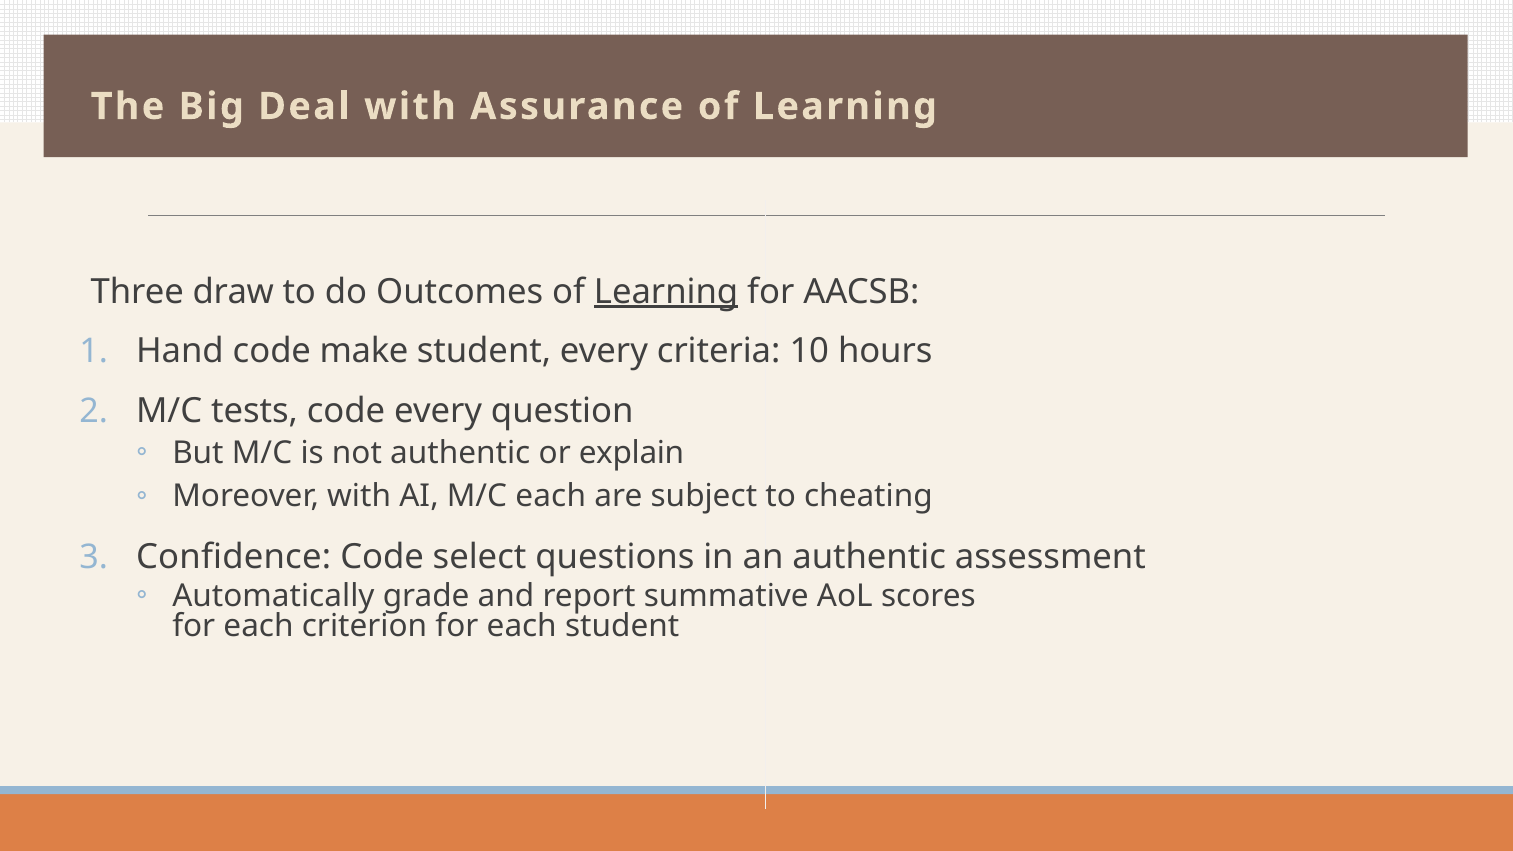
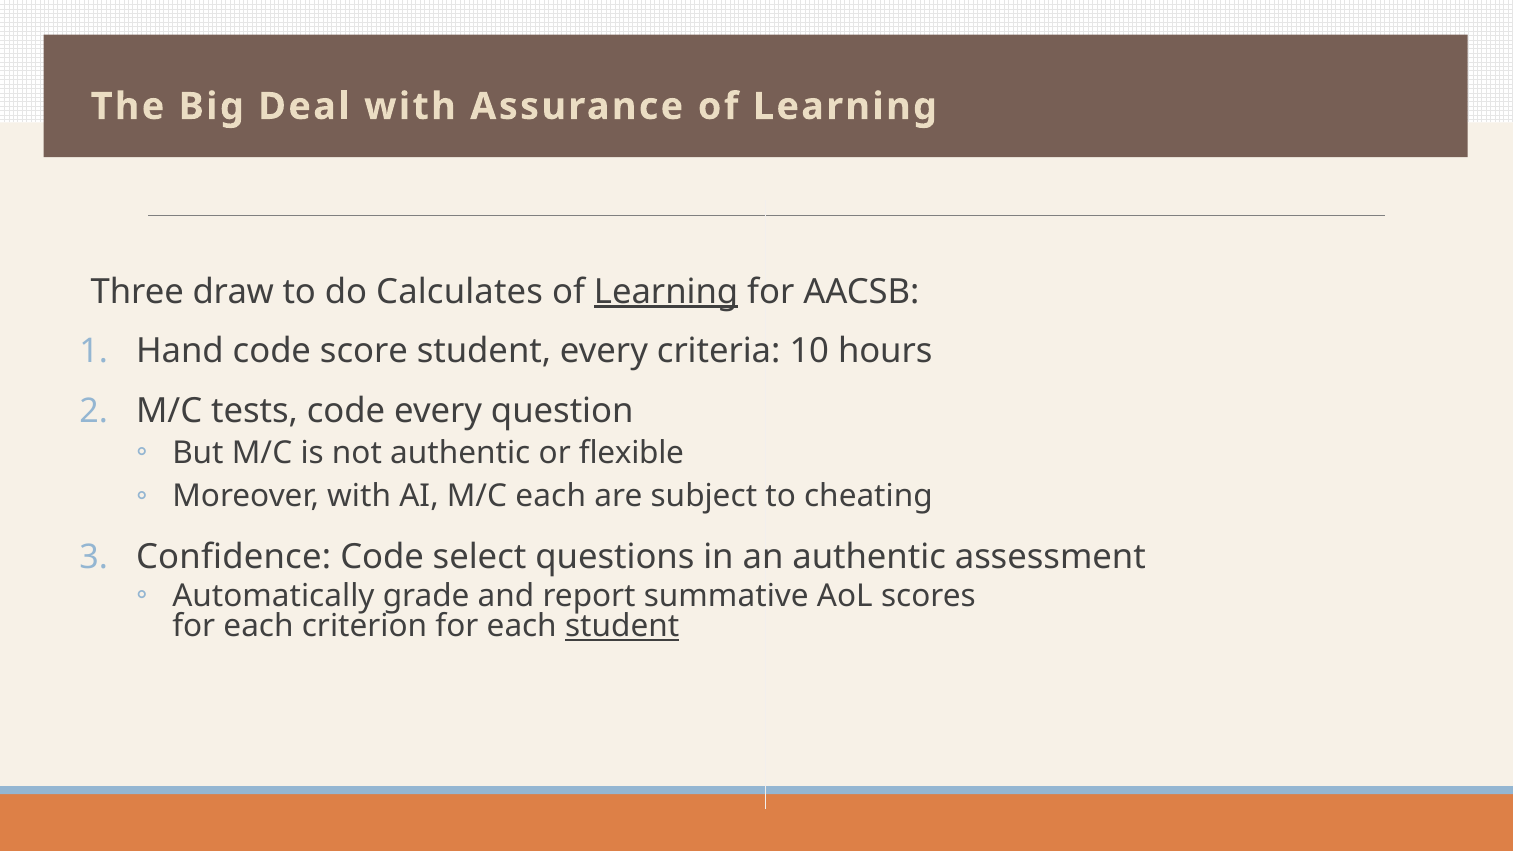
Outcomes: Outcomes -> Calculates (460, 292)
make: make -> score (364, 351)
explain: explain -> flexible (631, 453)
student underline: none -> present (622, 627)
